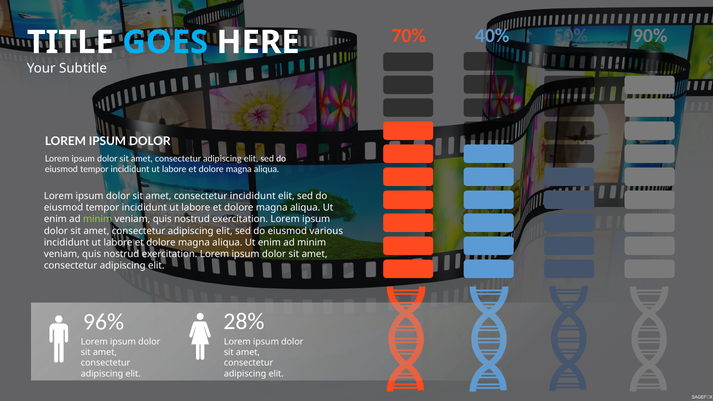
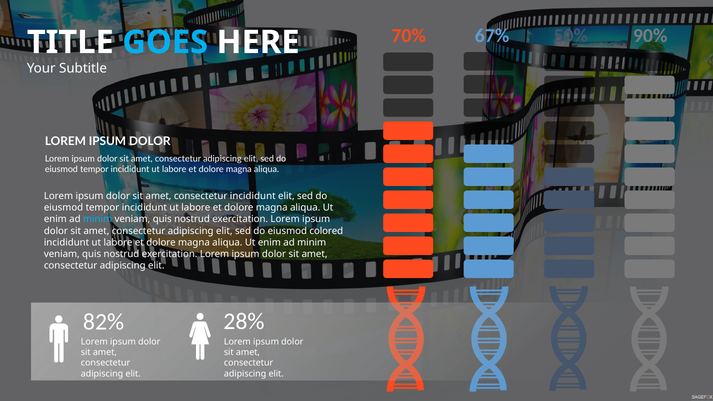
40%: 40% -> 67% (492, 36)
minim colour: light green -> light blue (98, 219)
various: various -> colored (326, 231)
96%: 96% -> 82% (104, 322)
